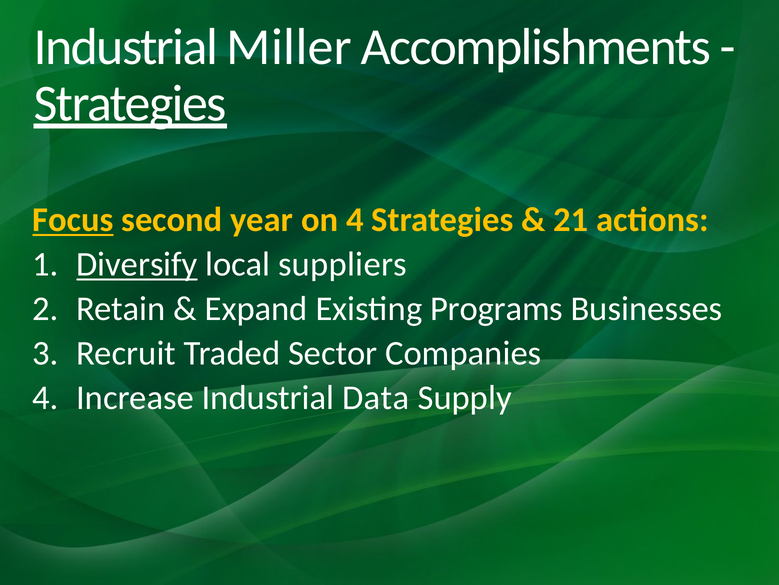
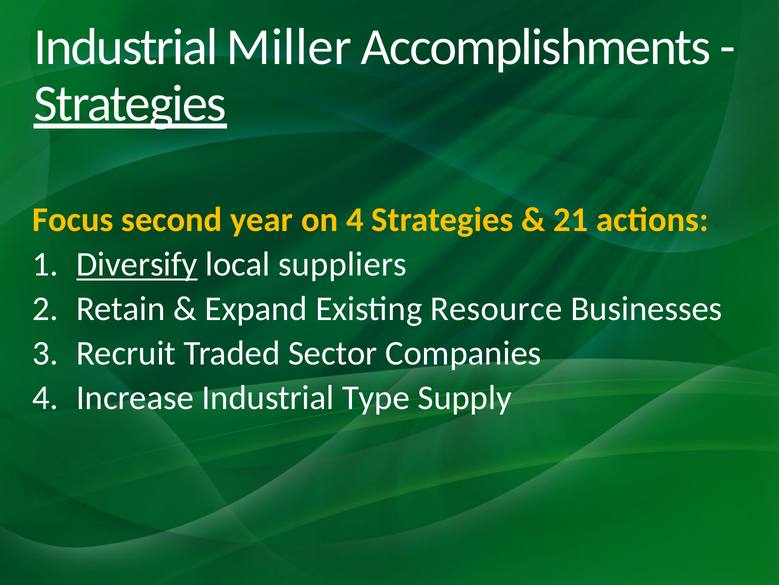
Focus underline: present -> none (73, 220)
Programs: Programs -> Resource (496, 308)
Data: Data -> Type (376, 397)
